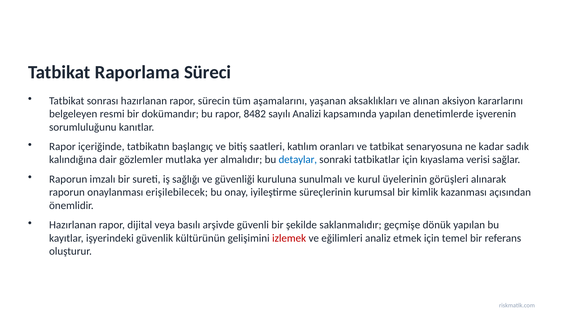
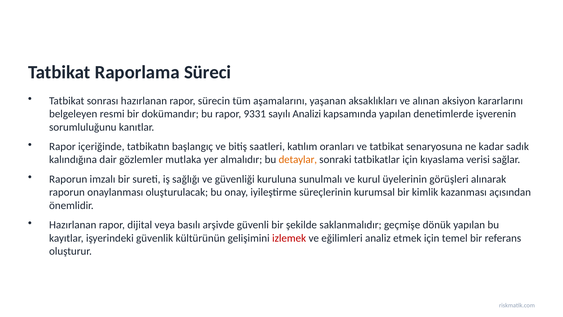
8482: 8482 -> 9331 (255, 114)
detaylar colour: blue -> orange (298, 160)
erişilebilecek: erişilebilecek -> oluşturulacak (177, 192)
